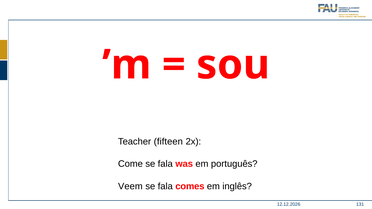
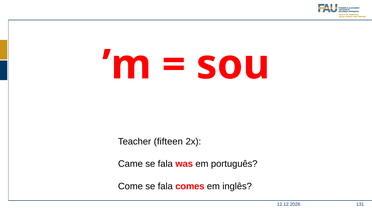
Come: Come -> Came (130, 164)
Veem: Veem -> Come (130, 186)
